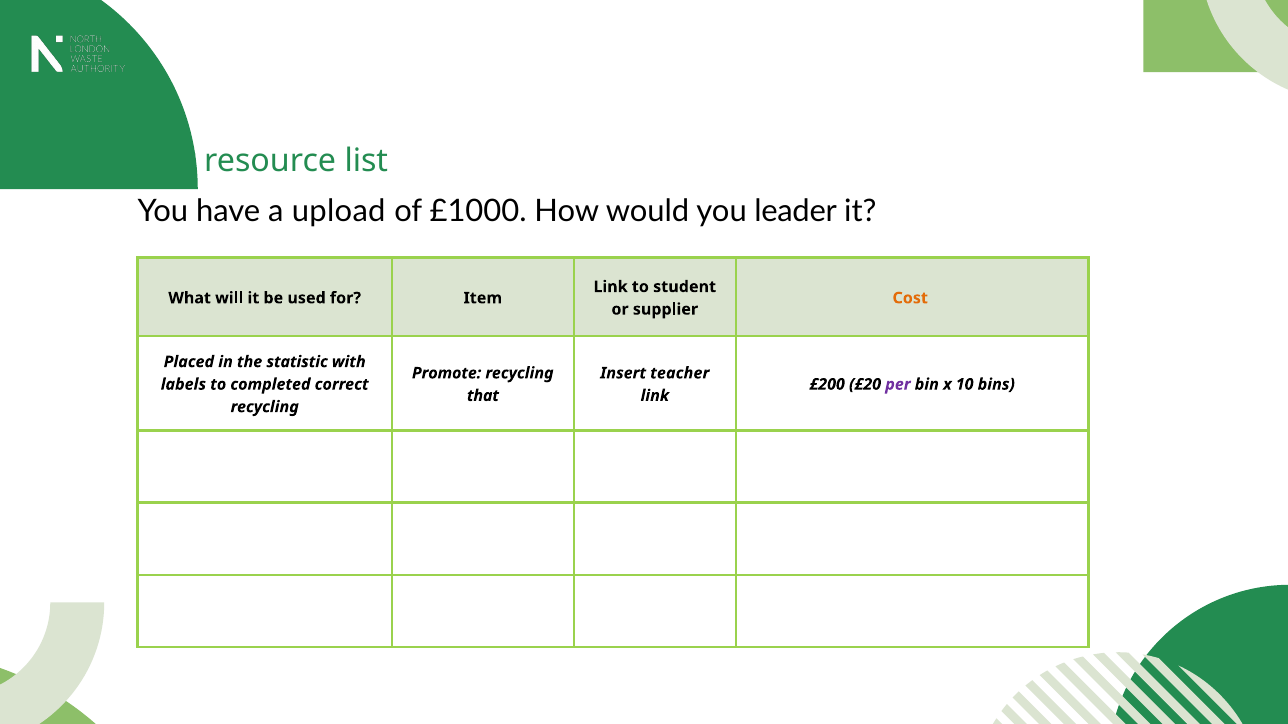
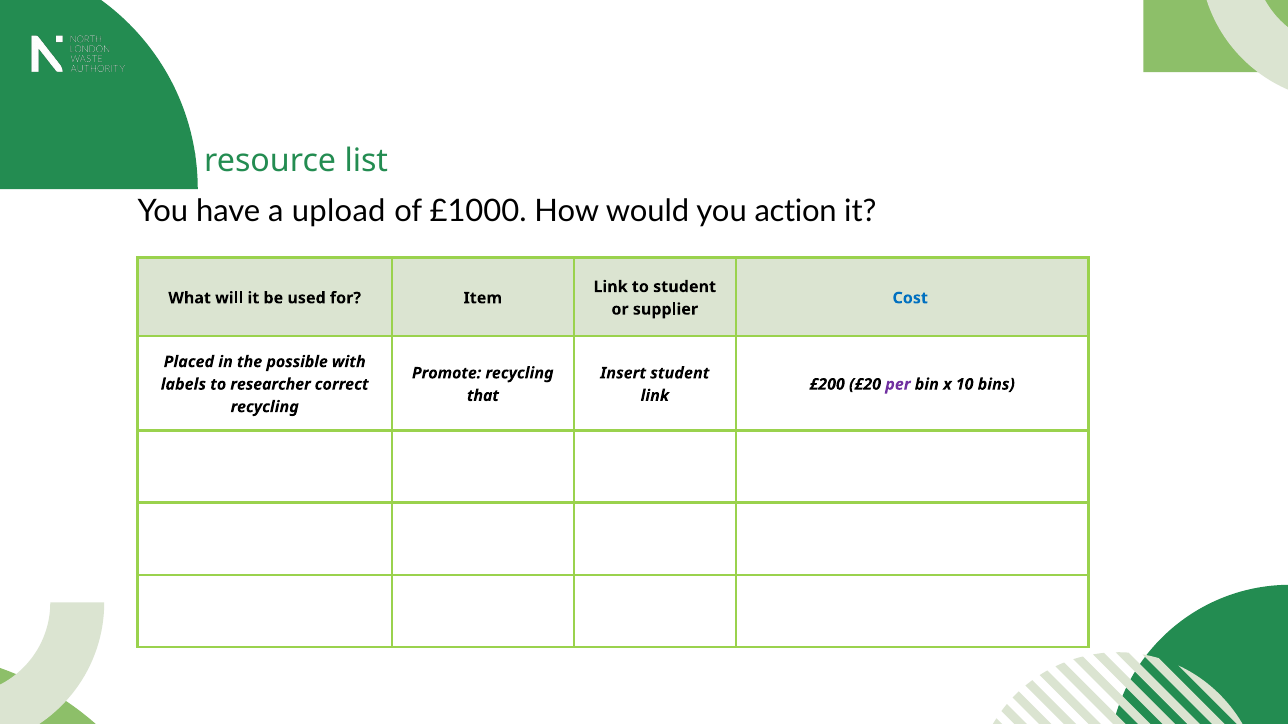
leader: leader -> action (796, 212)
Cost colour: orange -> blue (910, 298)
statistic: statistic -> possible (297, 362)
Insert teacher: teacher -> student (680, 373)
completed: completed -> researcher (271, 385)
